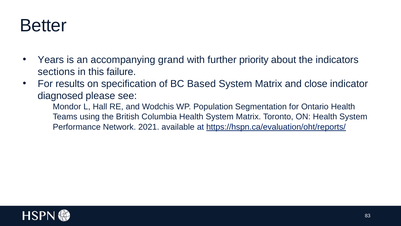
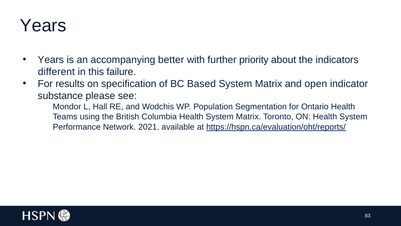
Better: Better -> Years (43, 25)
grand: grand -> better (171, 60)
sections: sections -> different (56, 72)
close: close -> open (316, 84)
diagnosed: diagnosed -> substance (60, 96)
